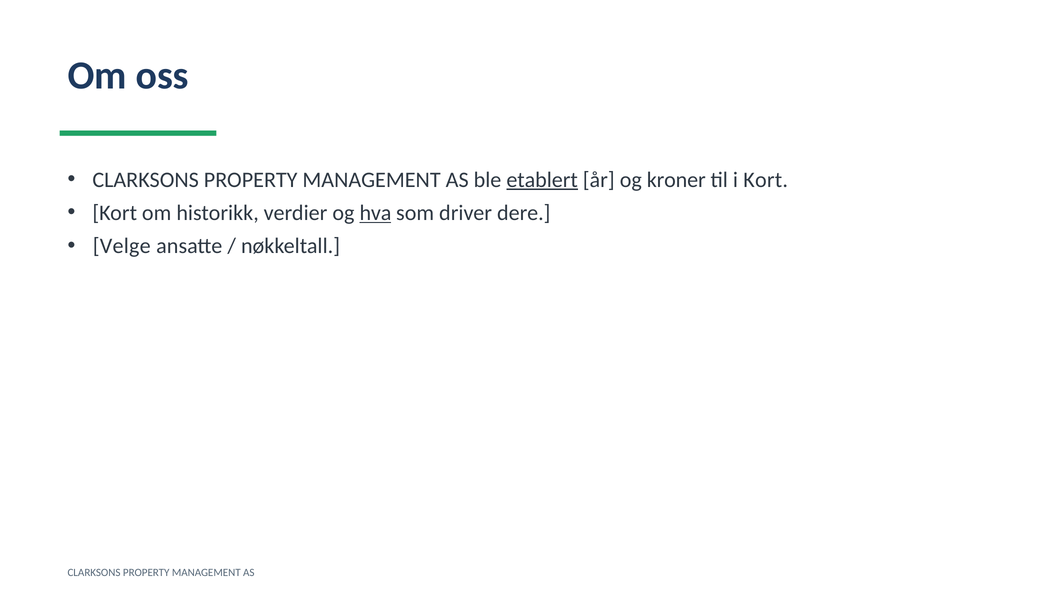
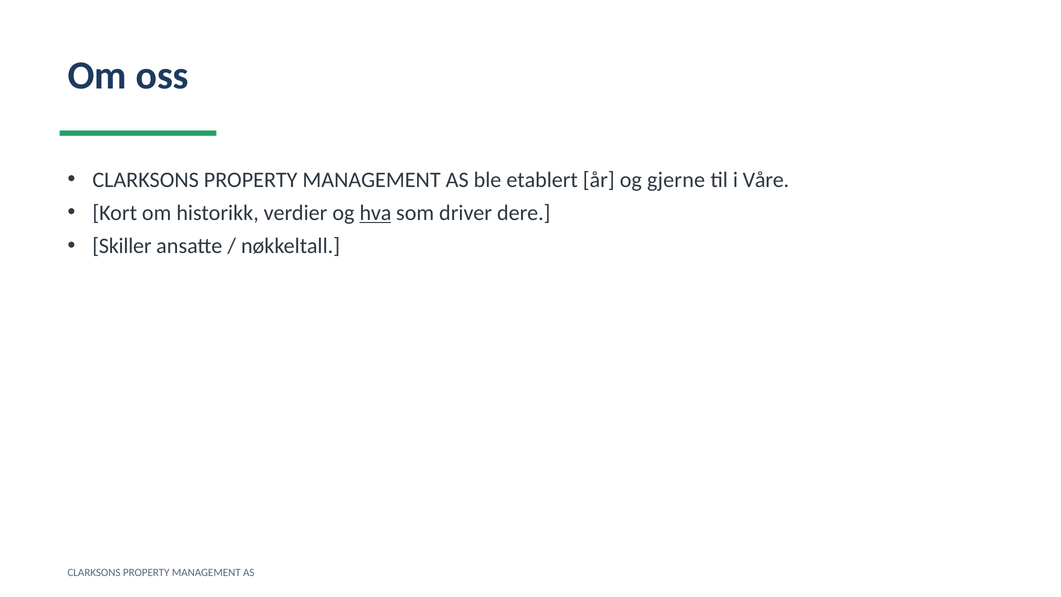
etablert underline: present -> none (542, 180)
kroner: kroner -> gjerne (676, 180)
i Kort: Kort -> Våre (766, 180)
Velge: Velge -> Skiller (122, 246)
